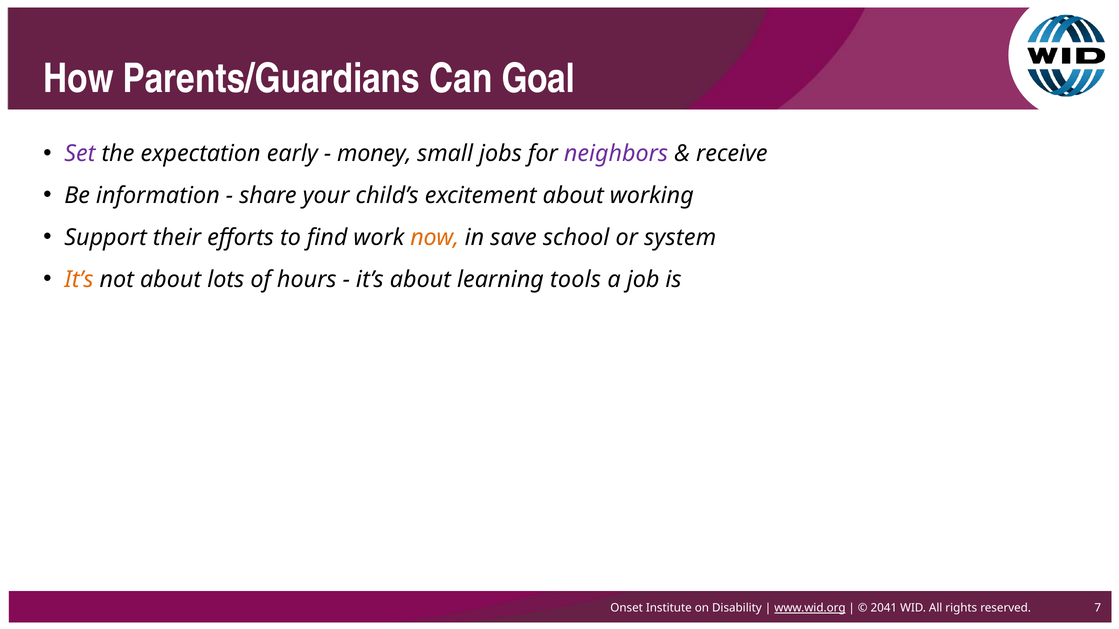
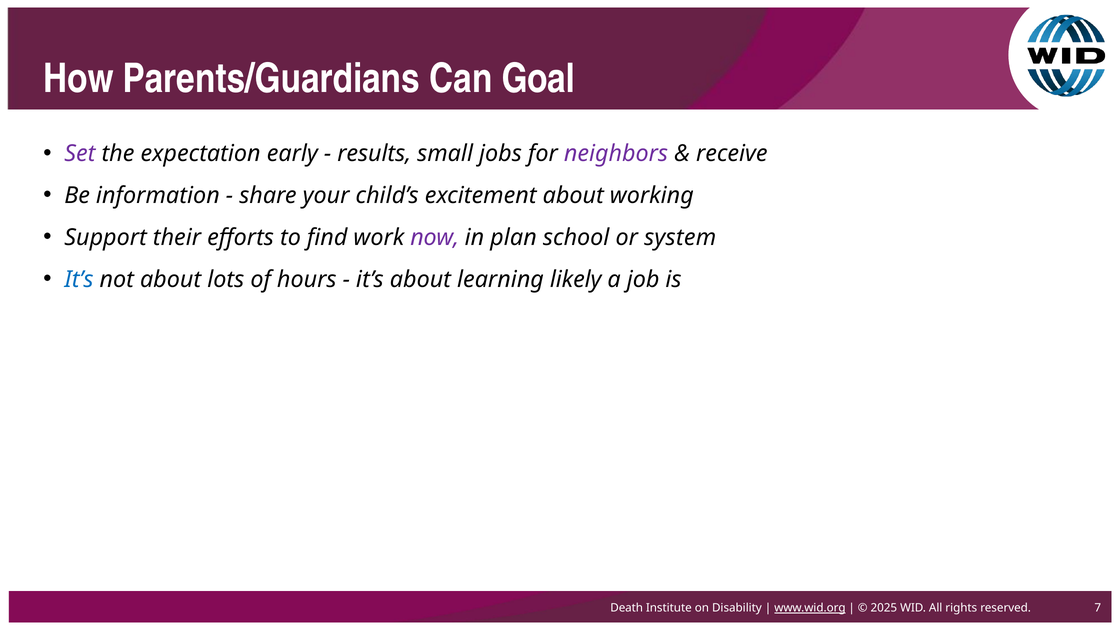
money: money -> results (374, 154)
now colour: orange -> purple (435, 238)
save: save -> plan (514, 238)
It’s colour: orange -> blue (79, 280)
tools: tools -> likely (576, 280)
Onset: Onset -> Death (627, 608)
2041: 2041 -> 2025 (884, 608)
